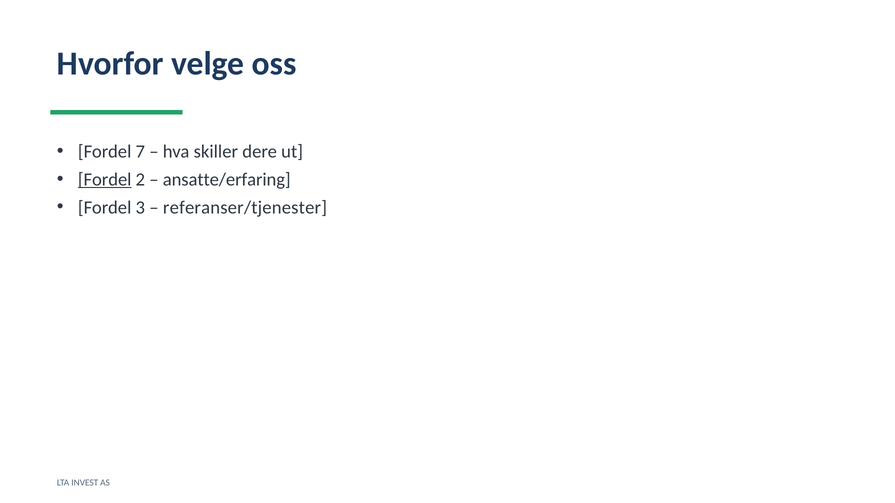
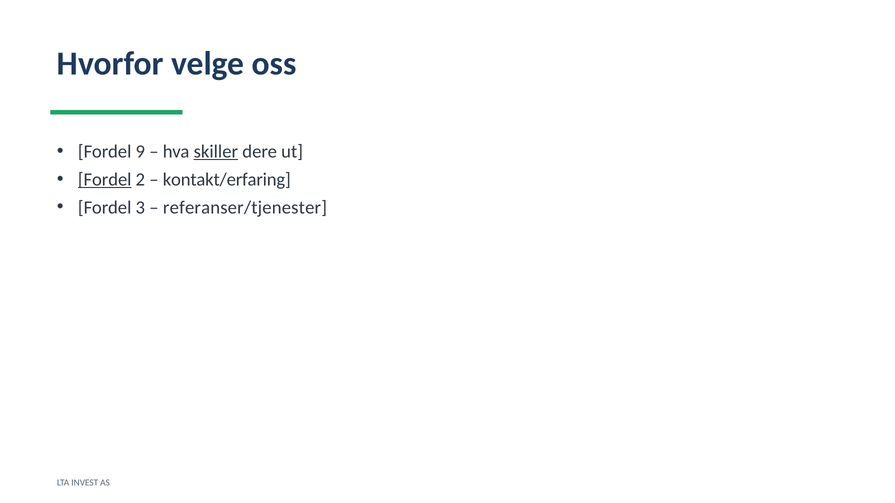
7: 7 -> 9 (140, 152)
skiller underline: none -> present (216, 152)
ansatte/erfaring: ansatte/erfaring -> kontakt/erfaring (227, 180)
